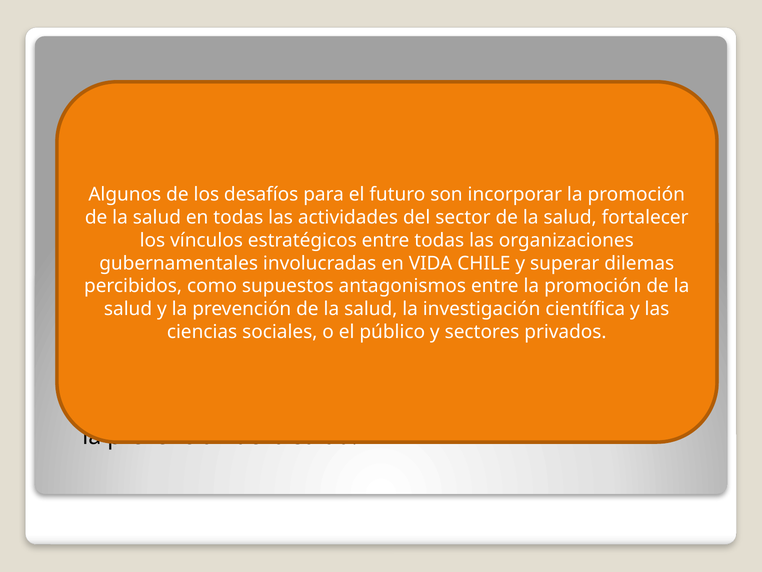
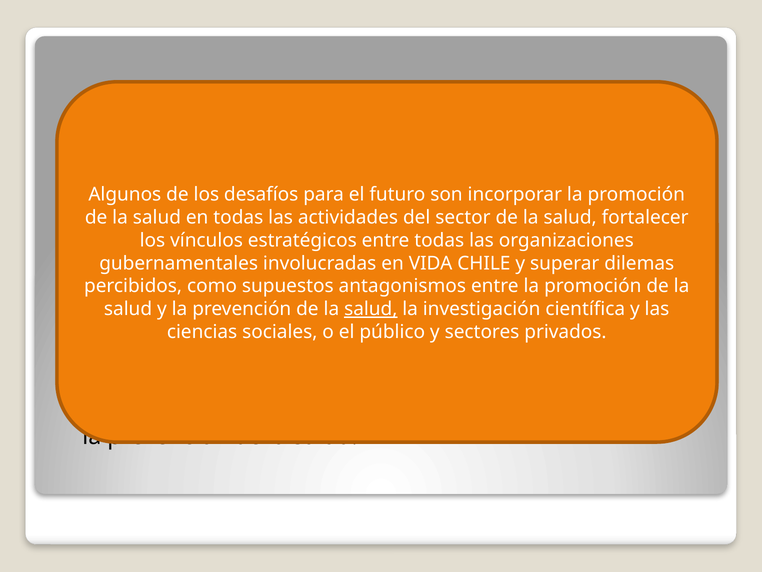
salud underline: none -> present (371, 309)
